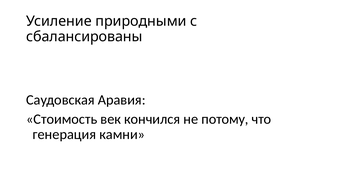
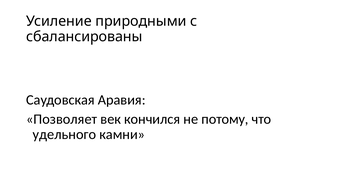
Стоимость: Стоимость -> Позволяет (62, 119)
генерация: генерация -> удельного (64, 134)
